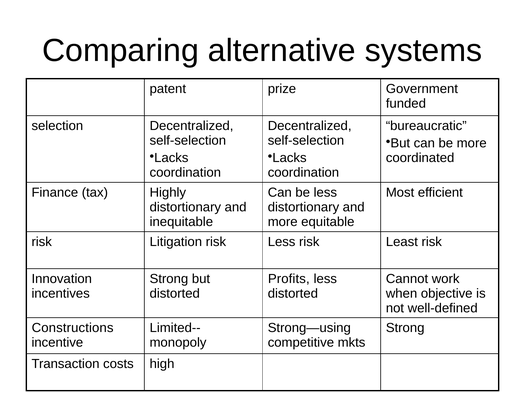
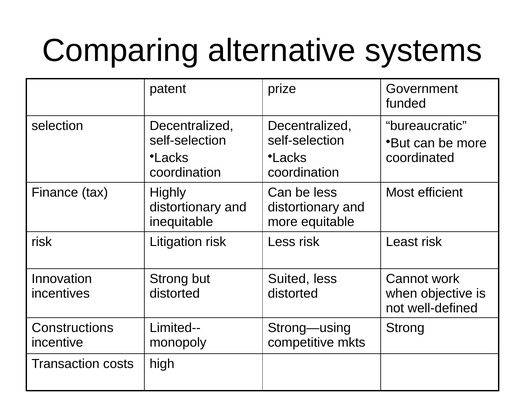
Profits: Profits -> Suited (289, 279)
